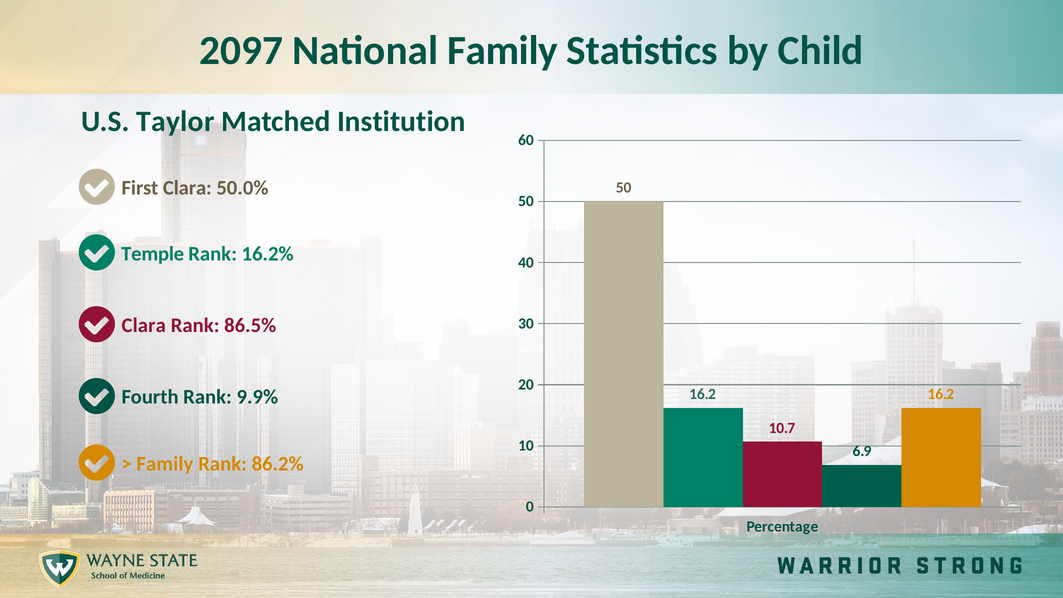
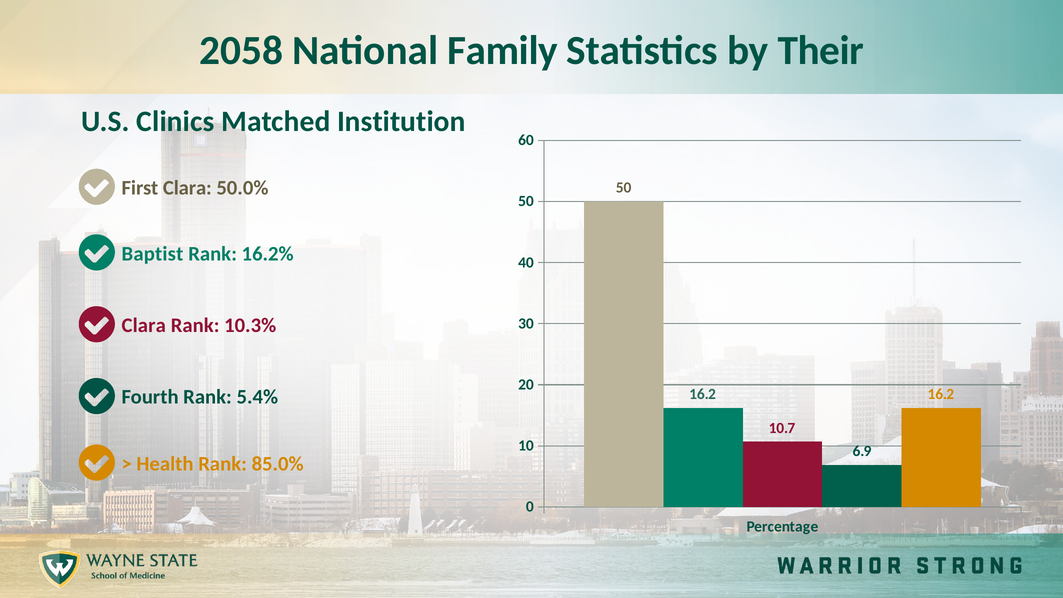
2097: 2097 -> 2058 (241, 51)
Child: Child -> Their (821, 51)
Taylor: Taylor -> Clinics (176, 121)
Temple: Temple -> Baptist (152, 254)
86.5%: 86.5% -> 10.3% (250, 325)
9.9%: 9.9% -> 5.4% (257, 397)
Family: Family -> Health (165, 464)
86.2%: 86.2% -> 85.0% (278, 464)
